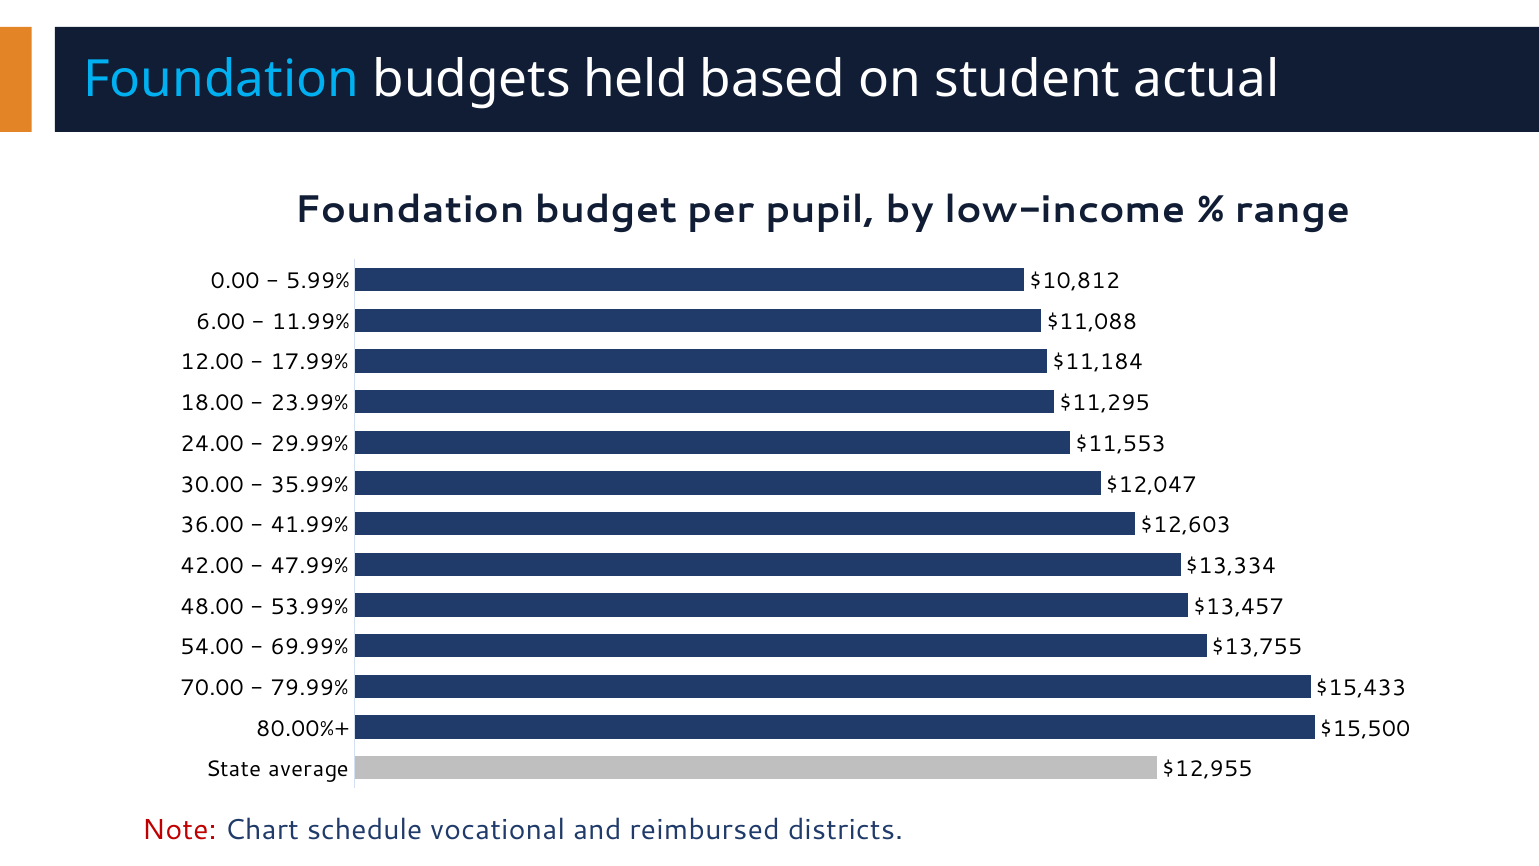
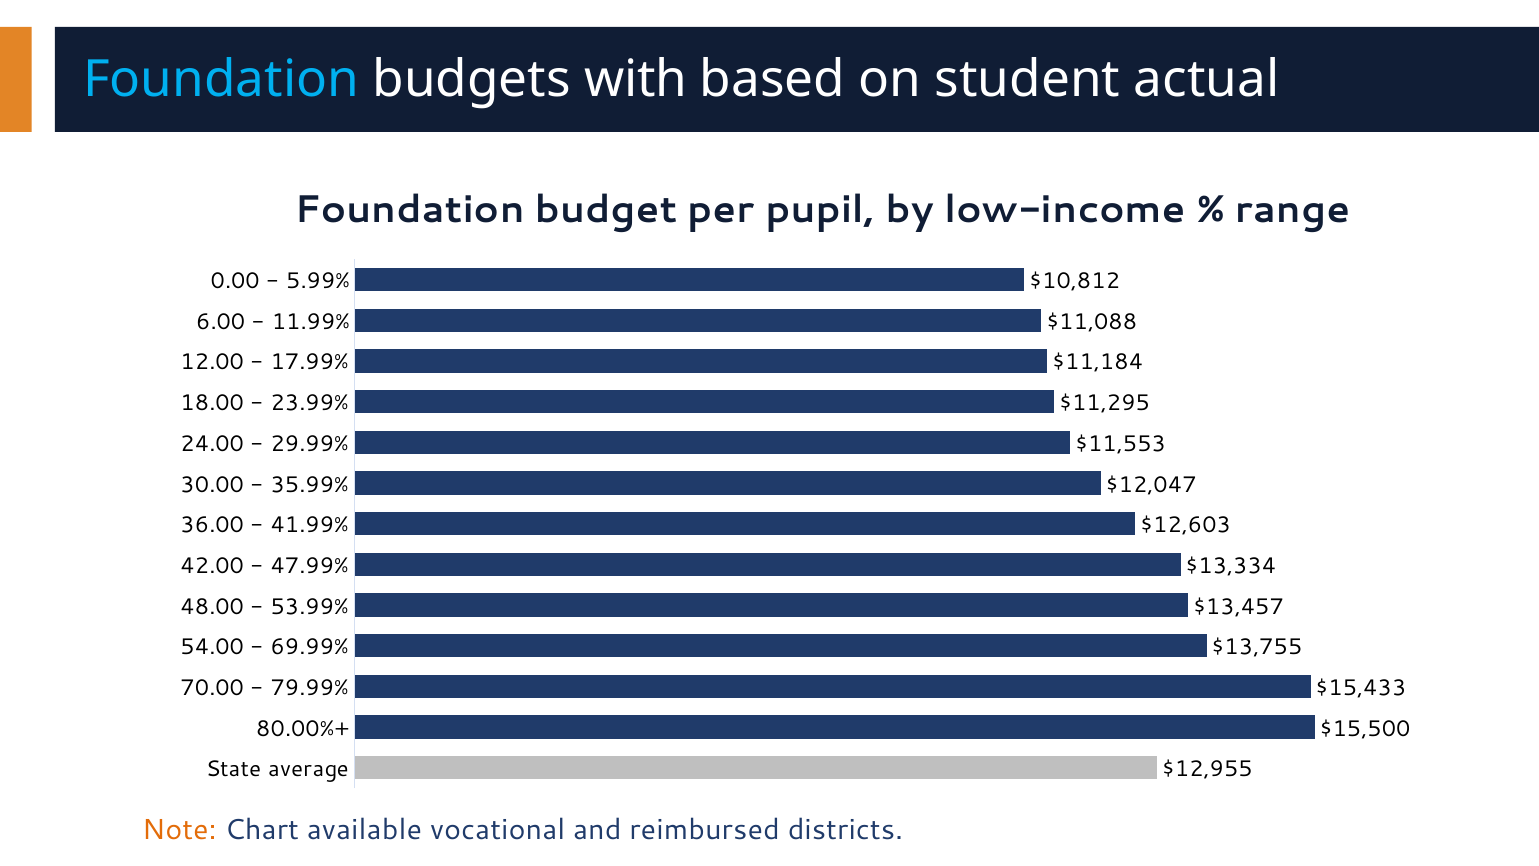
held: held -> with (636, 79)
Note colour: red -> orange (179, 830)
schedule: schedule -> available (365, 830)
